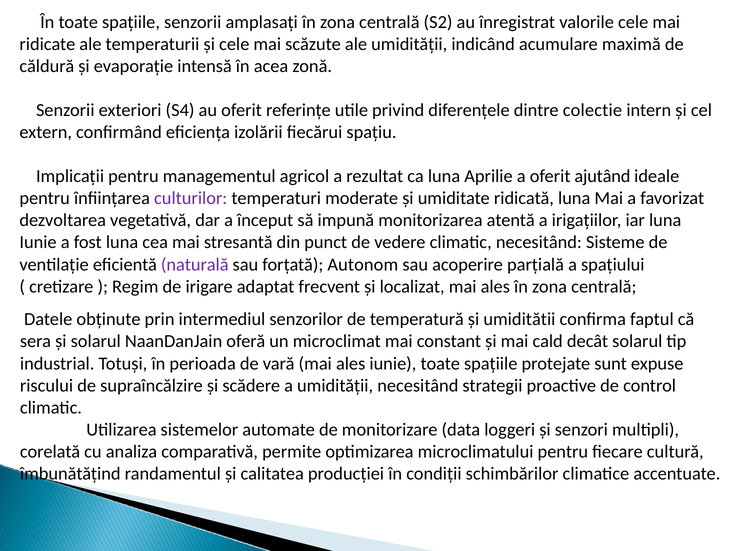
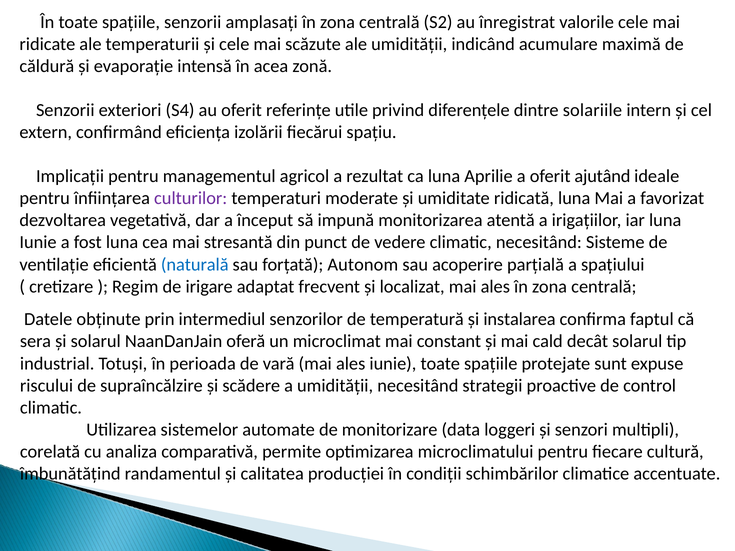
colectie: colectie -> solariile (592, 110)
naturală colour: purple -> blue (195, 265)
umiditătii: umiditătii -> instalarea (519, 320)
